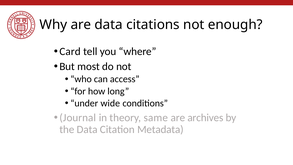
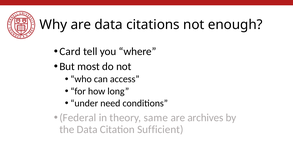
wide: wide -> need (110, 103)
Journal: Journal -> Federal (78, 117)
Metadata: Metadata -> Sufficient (160, 129)
